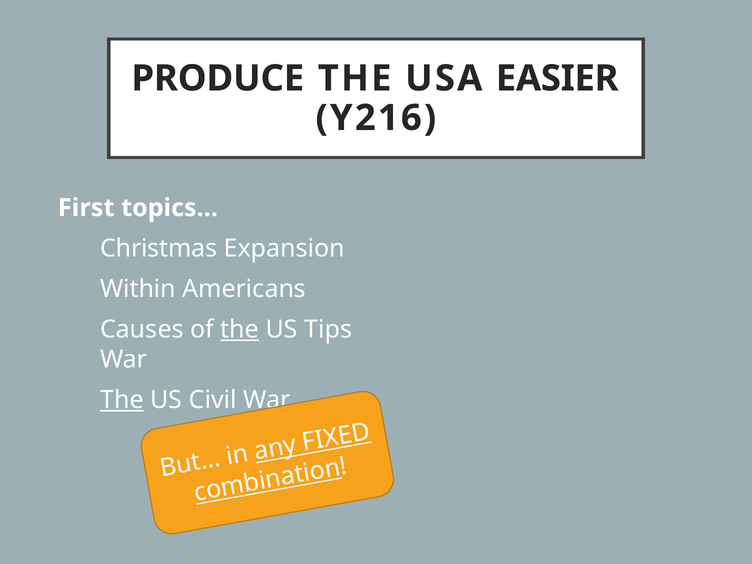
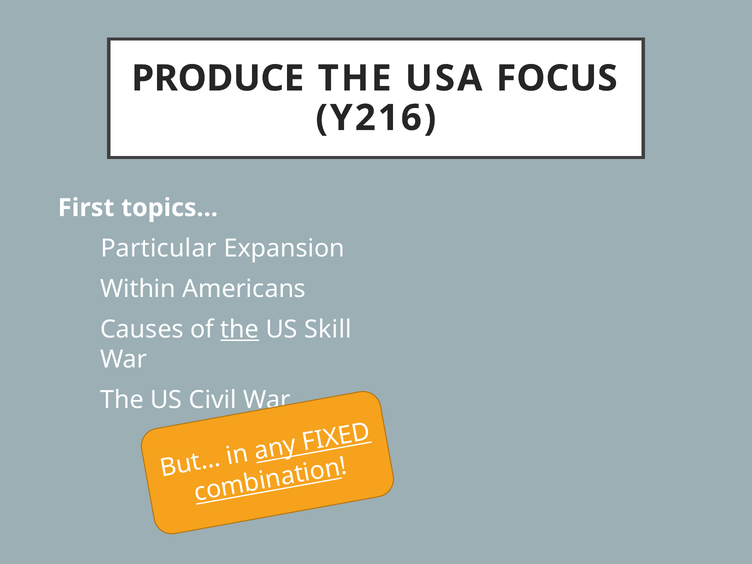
EASIER: EASIER -> FOCUS (557, 78)
Christmas: Christmas -> Particular (158, 248)
Tips: Tips -> Skill (328, 329)
The underline: present -> none (122, 400)
